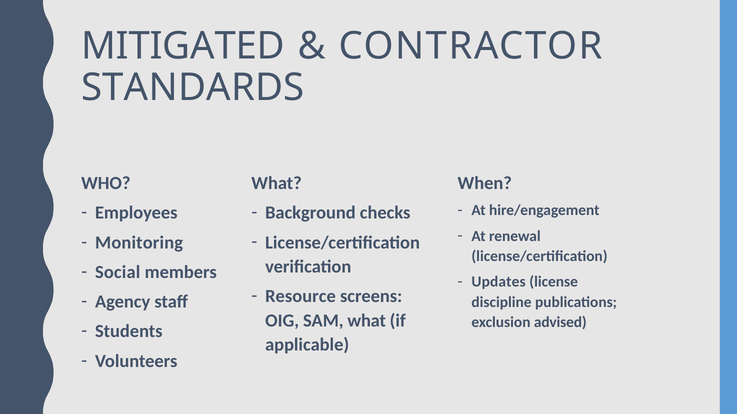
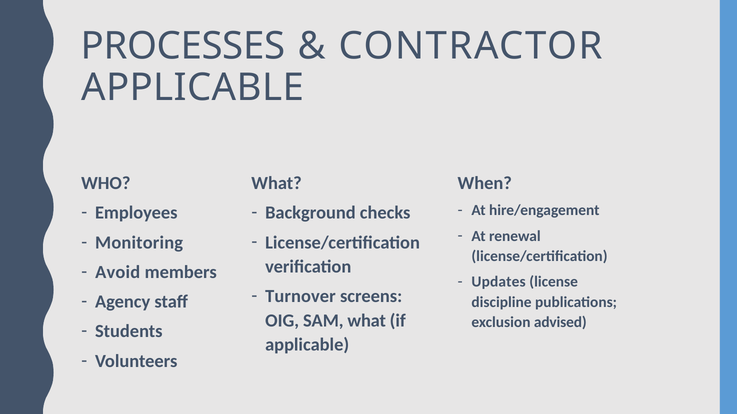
MITIGATED: MITIGATED -> PROCESSES (183, 46)
STANDARDS: STANDARDS -> APPLICABLE (193, 88)
Social: Social -> Avoid (118, 272)
Resource: Resource -> Turnover (300, 297)
